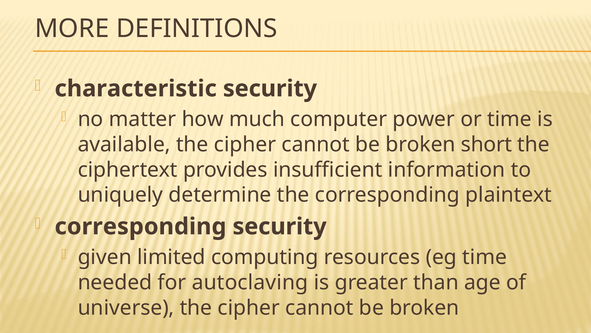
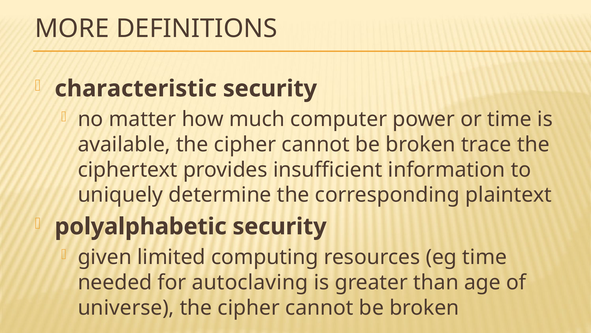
short: short -> trace (486, 145)
corresponding: corresponding -> polyalphabetic (141, 227)
